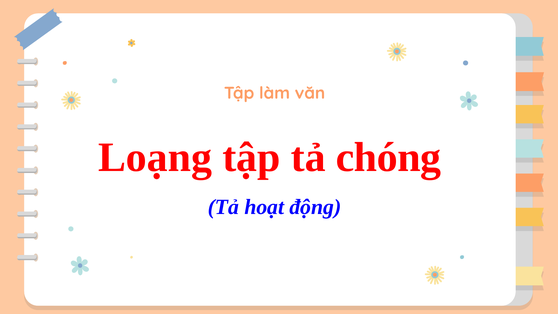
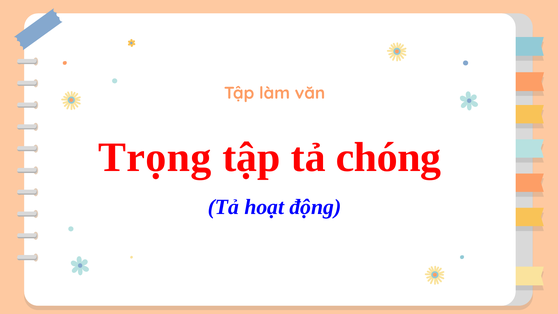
Loạng: Loạng -> Trọng (155, 157)
